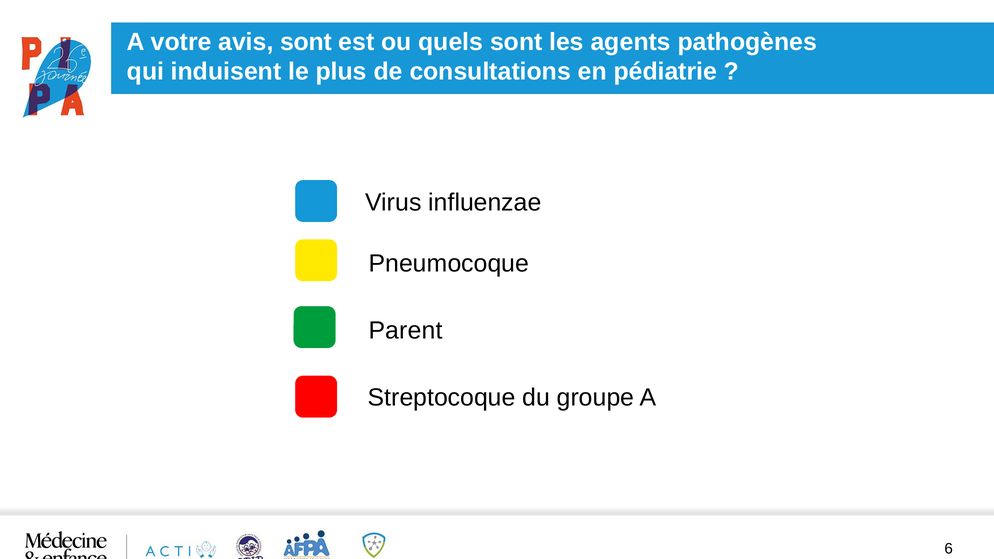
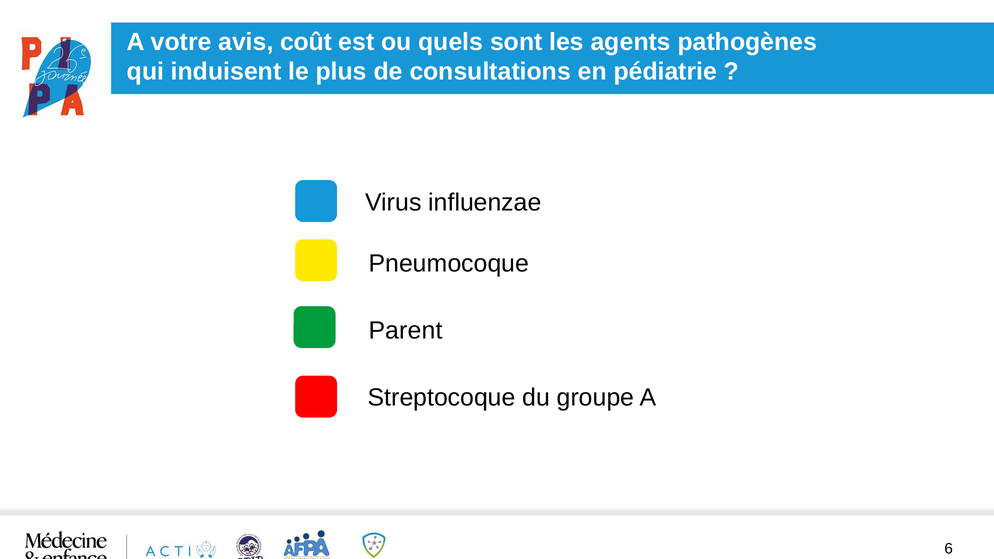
avis sont: sont -> coût (306, 42)
